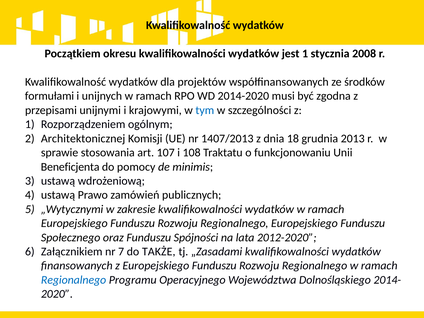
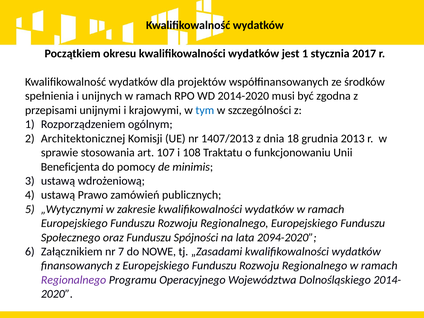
2008: 2008 -> 2017 (364, 54)
formułami: formułami -> spełnienia (49, 96)
2012-2020: 2012-2020 -> 2094-2020 (287, 237)
TAKŻE: TAKŻE -> NOWE (159, 252)
Regionalnego colour: blue -> purple (74, 280)
